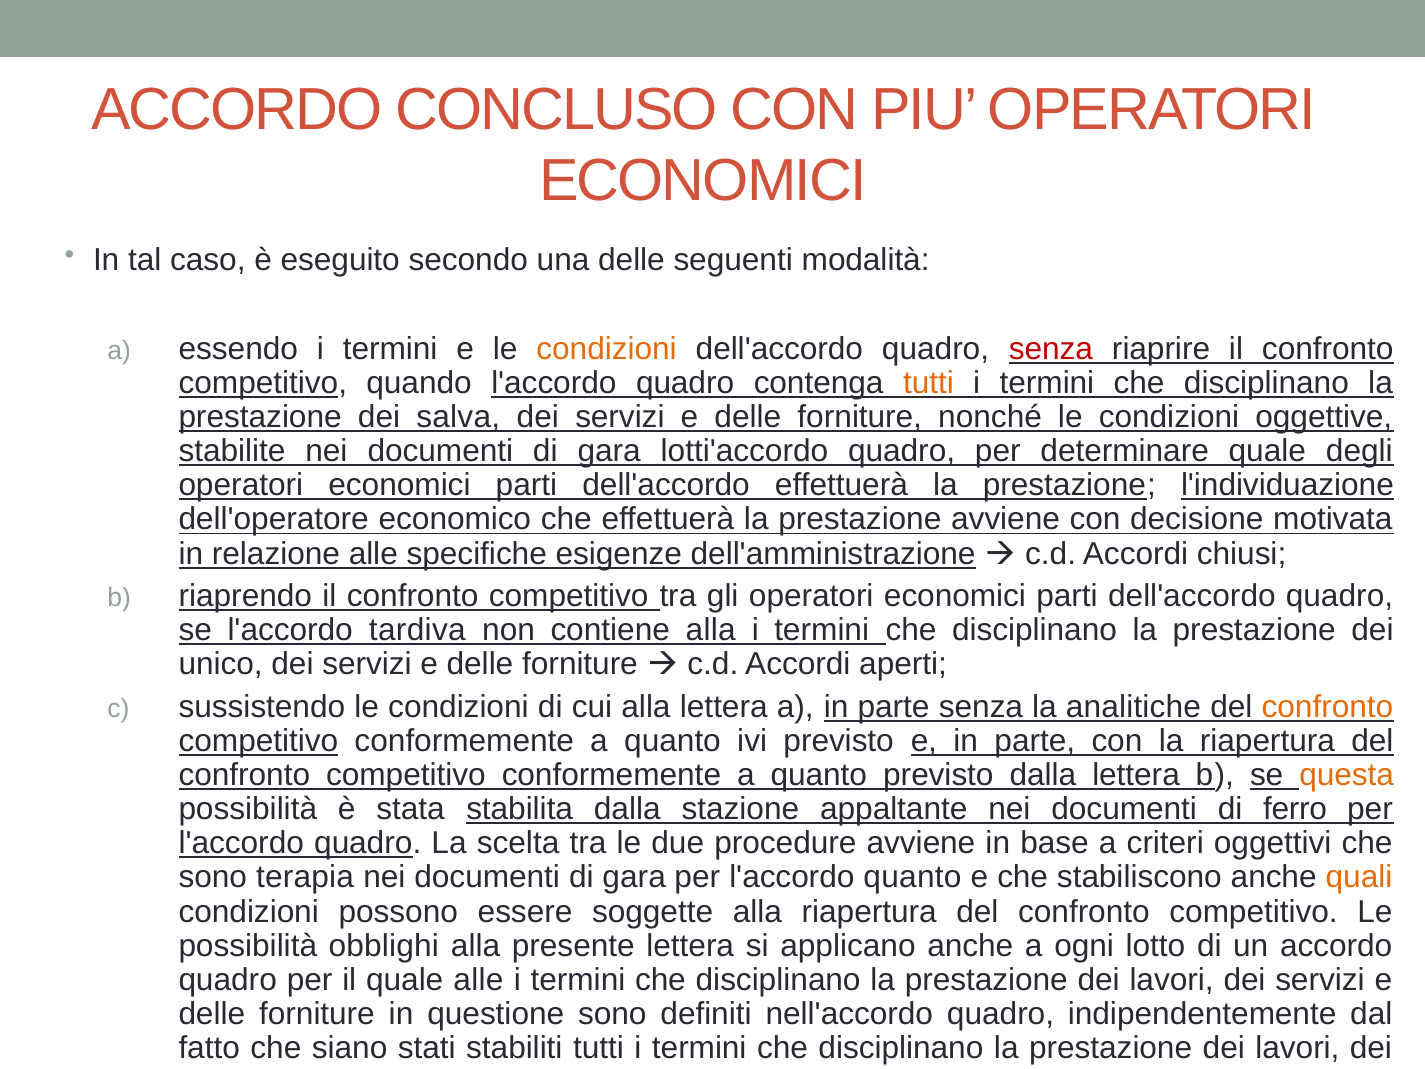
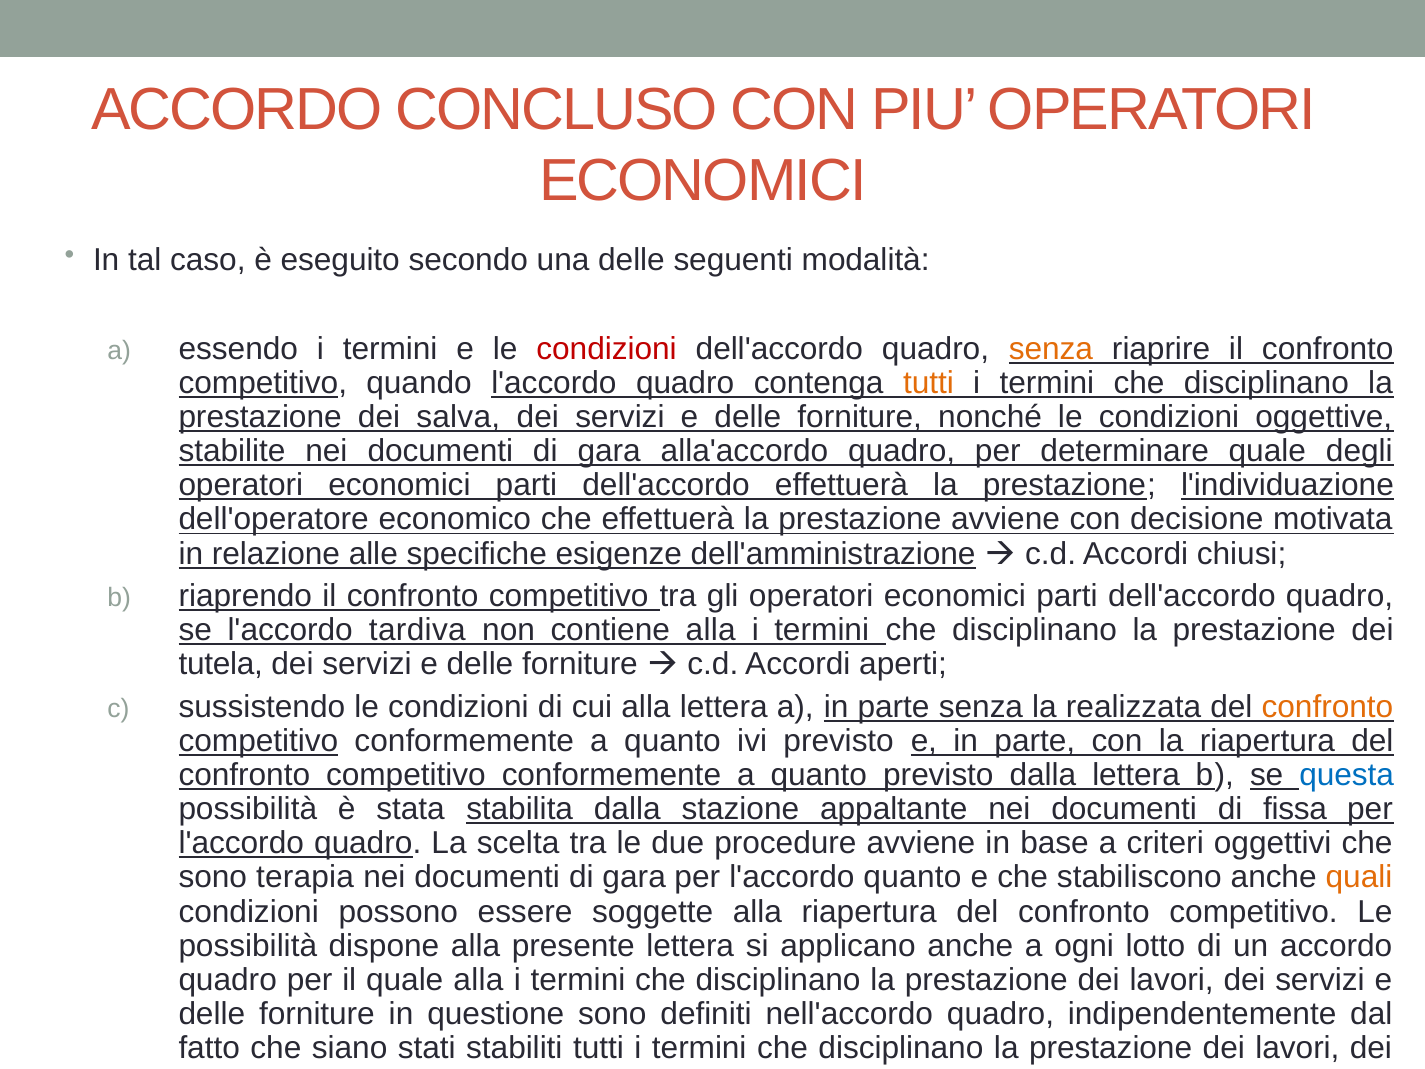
condizioni colour: orange -> red (607, 349)
senza colour: red -> orange (1051, 349)
lotti'accordo: lotti'accordo -> alla'accordo (744, 451)
unico: unico -> tutela (221, 664)
analitiche: analitiche -> realizzata (1134, 706)
questa colour: orange -> blue (1347, 775)
ferro: ferro -> fissa (1295, 809)
obblighi: obblighi -> dispone (384, 946)
quale alle: alle -> alla (478, 980)
